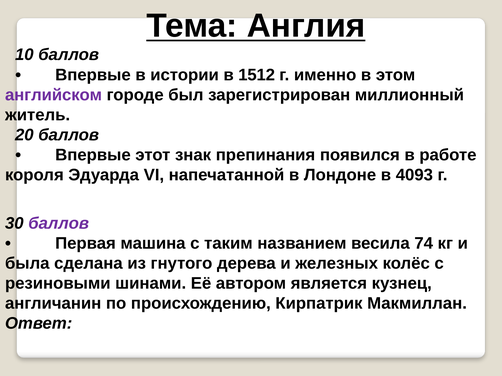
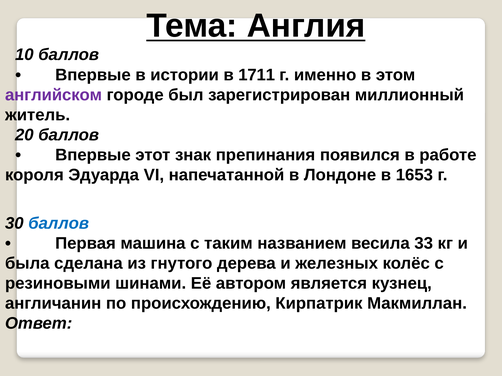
1512: 1512 -> 1711 (257, 75)
4093: 4093 -> 1653 (414, 175)
баллов colour: purple -> blue (59, 223)
74: 74 -> 33 (424, 244)
